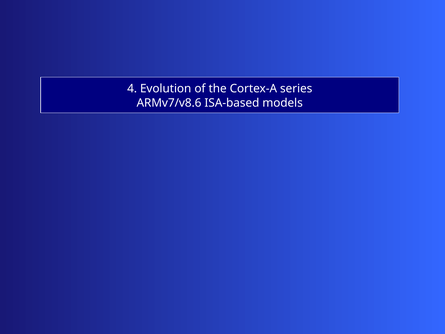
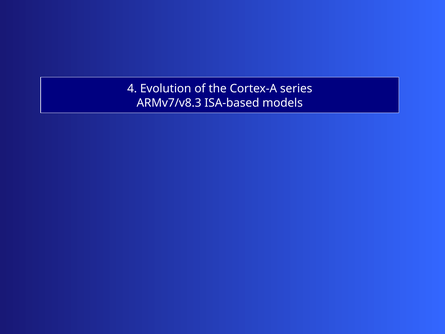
ARMv7/v8.6: ARMv7/v8.6 -> ARMv7/v8.3 (169, 103)
